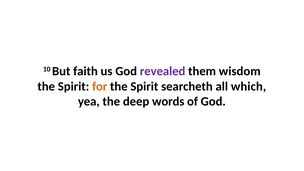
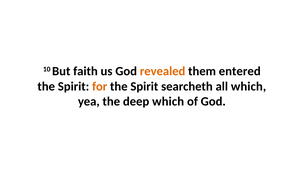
revealed colour: purple -> orange (163, 71)
wisdom: wisdom -> entered (240, 71)
deep words: words -> which (168, 102)
